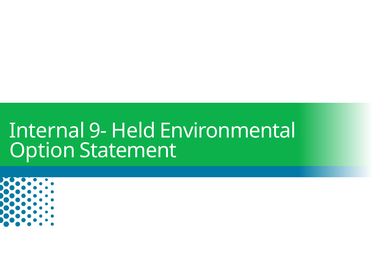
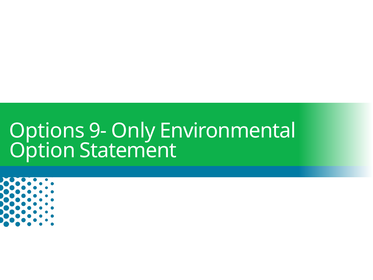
Internal: Internal -> Options (47, 131)
Held: Held -> Only (133, 131)
